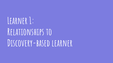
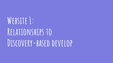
Learner: Learner -> Website (17, 21)
Discovery-based learner: learner -> develop (62, 44)
